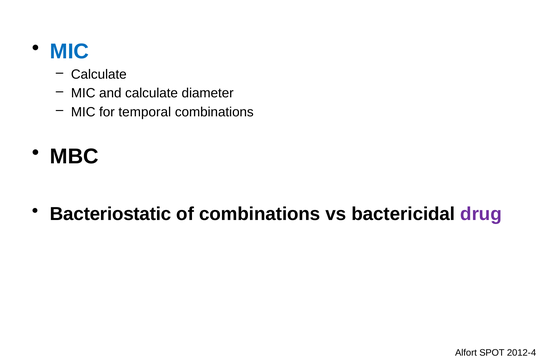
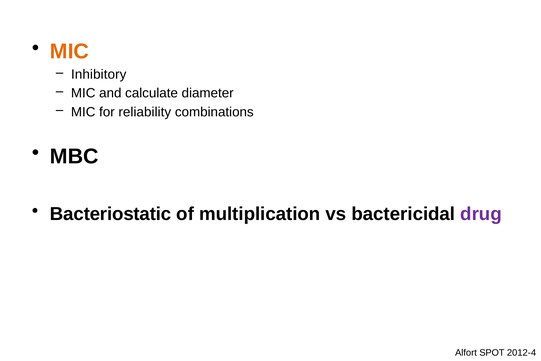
MIC colour: blue -> orange (69, 51)
Calculate: Calculate -> Inhibitory (99, 74)
temporal: temporal -> reliability (145, 112)
of combinations: combinations -> multiplication (260, 214)
